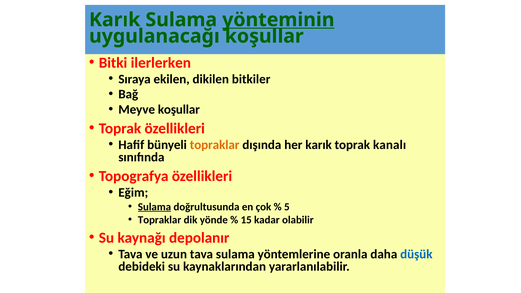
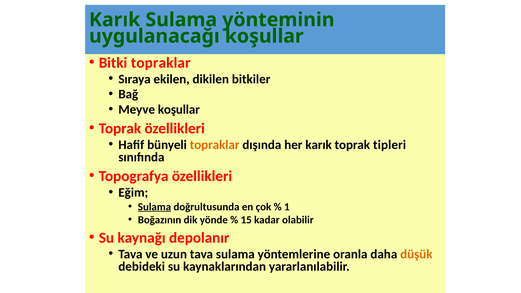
yönteminin underline: present -> none (278, 20)
Bitki ilerlerken: ilerlerken -> topraklar (161, 63)
kanalı: kanalı -> tipleri (390, 145)
5: 5 -> 1 (287, 207)
Topraklar: Topraklar -> Boğazının (160, 220)
düşük colour: blue -> orange (416, 254)
